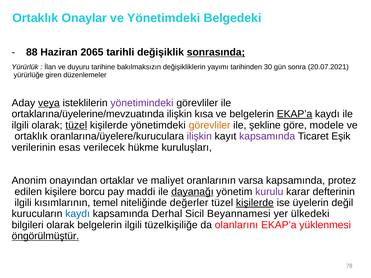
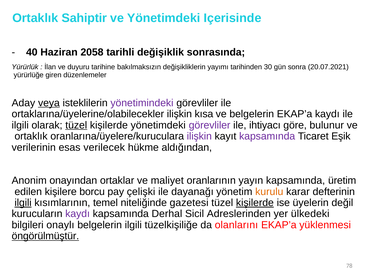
Onaylar: Onaylar -> Sahiptir (84, 18)
Belgedeki: Belgedeki -> Içerisinde (233, 18)
88: 88 -> 40 (32, 52)
2065: 2065 -> 2058 (92, 52)
sonrasında underline: present -> none (216, 52)
ortaklarına/üyelerine/mevzuatında: ortaklarına/üyelerine/mevzuatında -> ortaklarına/üyelerine/olabilecekler (88, 114)
EKAP’a underline: present -> none (295, 114)
görevliler colour: orange -> purple (210, 125)
şekline: şekline -> ihtiyacı (265, 125)
modele: modele -> bulunur (327, 125)
kuruluşları: kuruluşları -> aldığından (187, 147)
varsa: varsa -> yayın (251, 181)
protez: protez -> üretim (342, 181)
maddi: maddi -> çelişki (141, 192)
dayanağı underline: present -> none (192, 192)
kurulu colour: purple -> orange (269, 192)
ilgili underline: none -> present (23, 203)
değerler: değerler -> gazetesi (189, 203)
kaydı colour: blue -> purple (78, 214)
Beyannamesi: Beyannamesi -> Adreslerinden (239, 214)
bilgileri olarak: olarak -> onaylı (60, 225)
